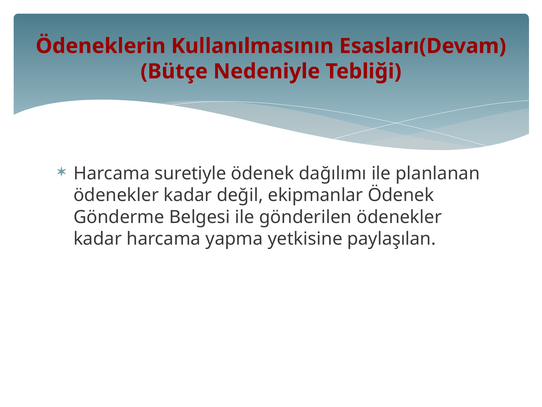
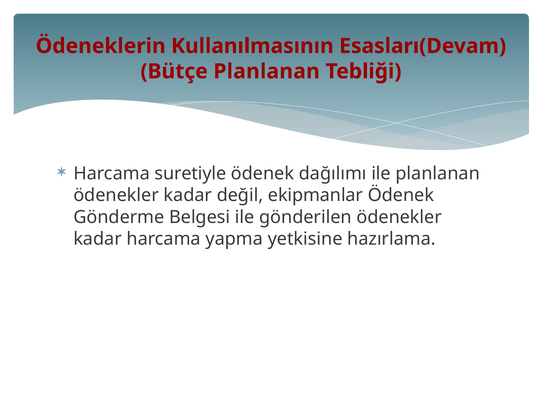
Bütçe Nedeniyle: Nedeniyle -> Planlanan (267, 71)
paylaşılan: paylaşılan -> hazırlama (392, 238)
